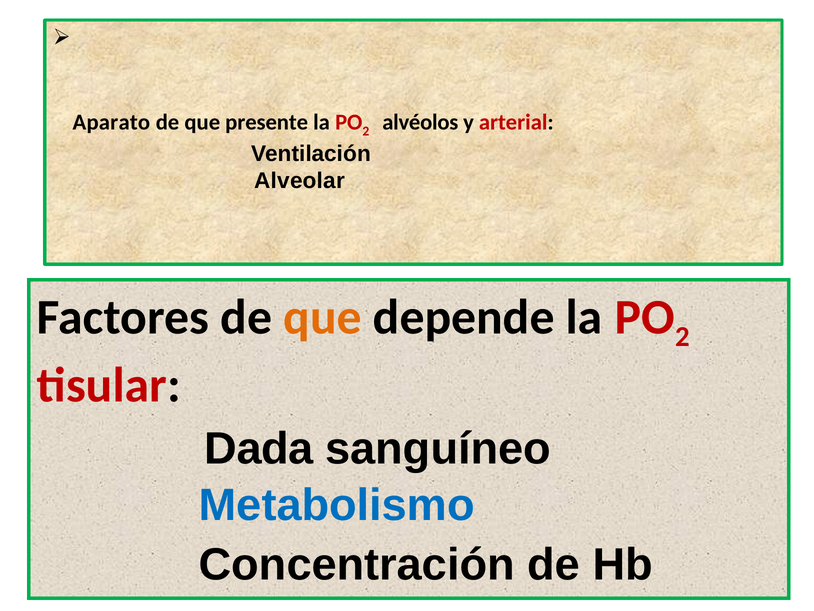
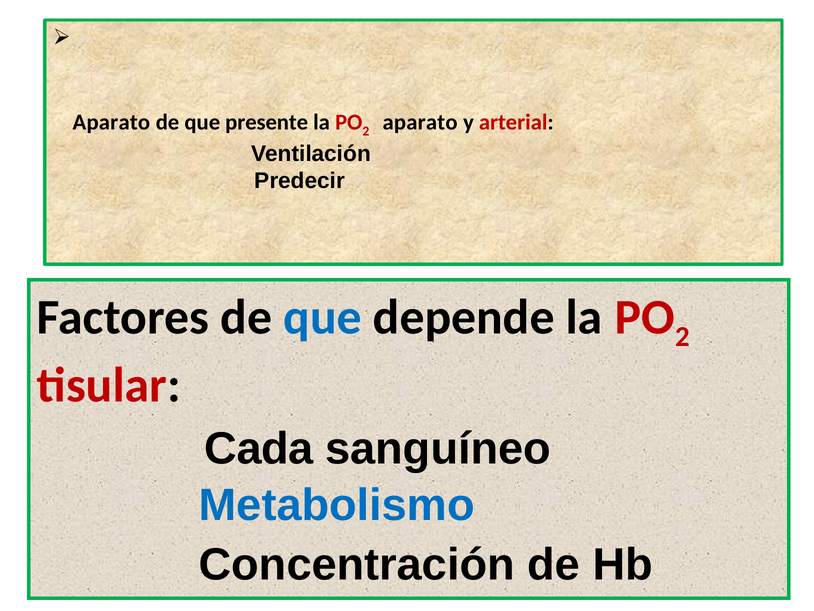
alvéolos: alvéolos -> aparato (420, 122)
Alveolar: Alveolar -> Predecir (300, 181)
que colour: orange -> blue (323, 317)
Dada: Dada -> Cada (259, 449)
